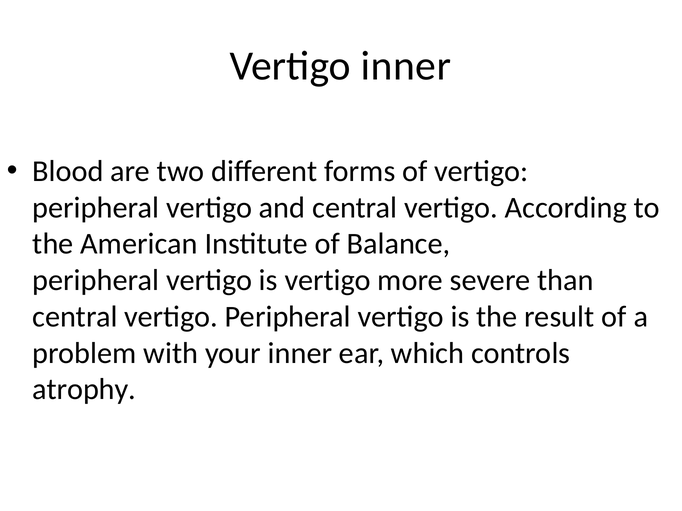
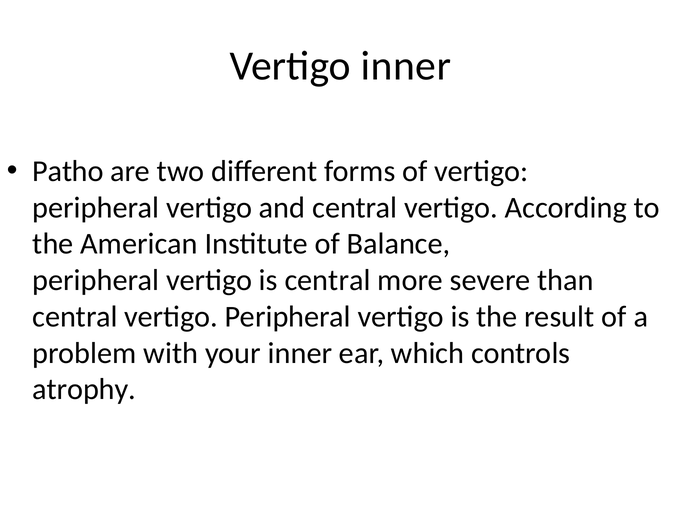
Blood: Blood -> Patho (68, 171)
is vertigo: vertigo -> central (328, 281)
